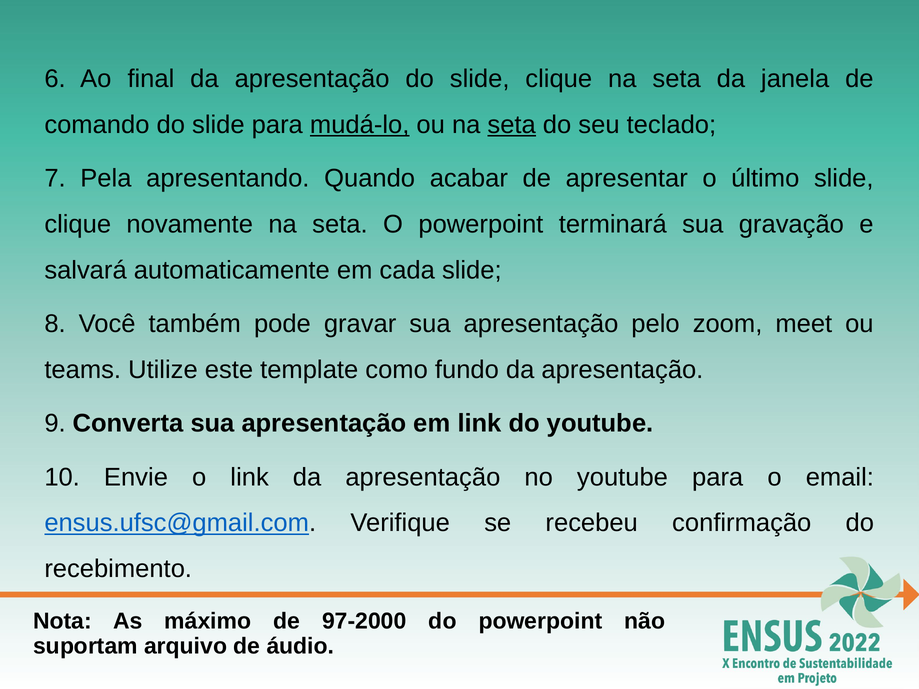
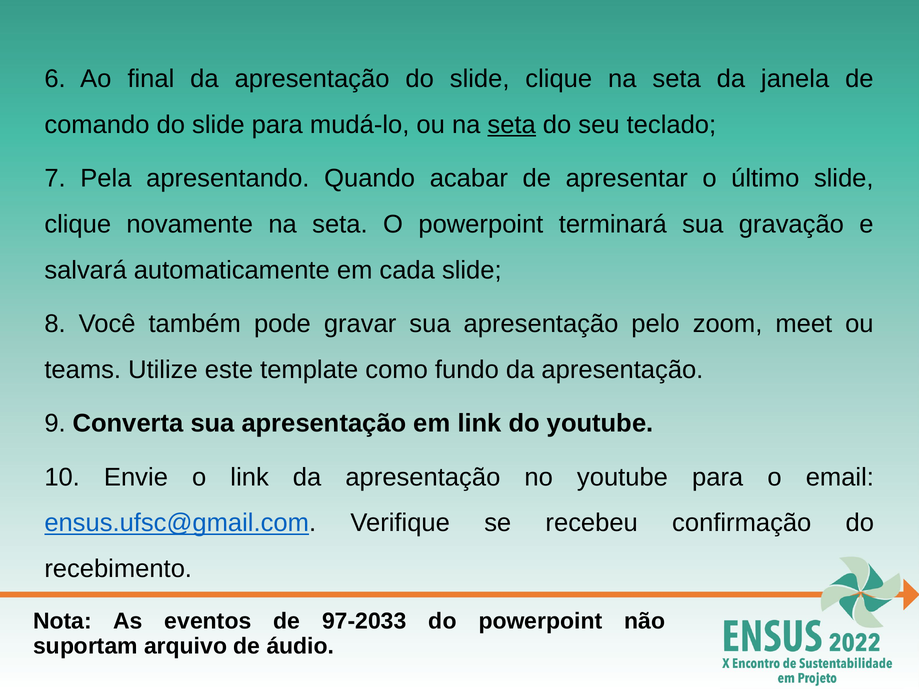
mudá-lo underline: present -> none (360, 125)
máximo: máximo -> eventos (208, 622)
97-2000: 97-2000 -> 97-2033 (364, 622)
